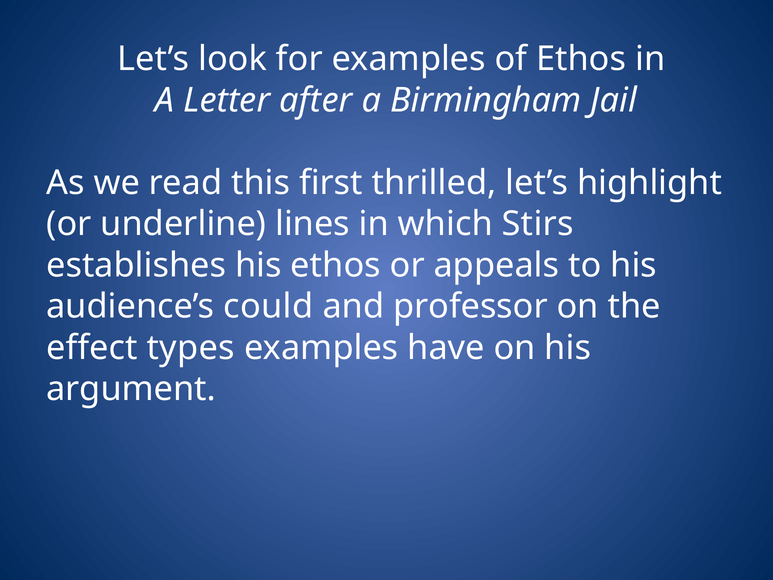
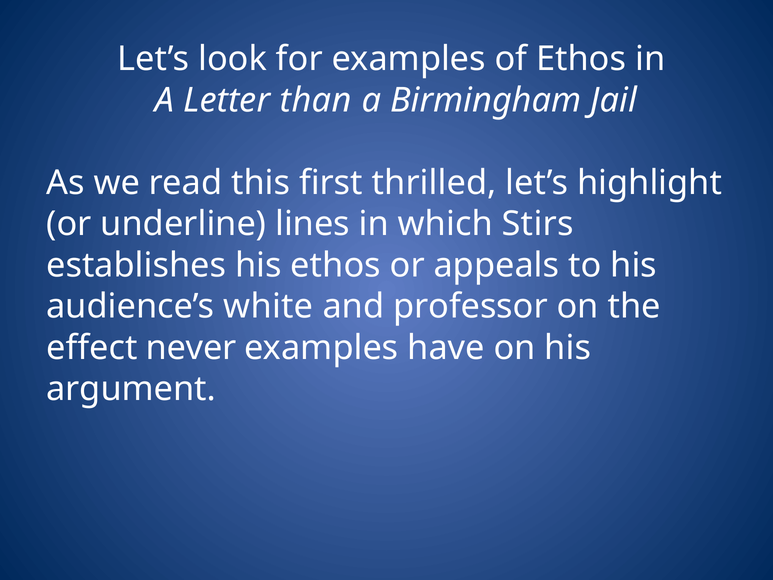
after: after -> than (316, 100)
could: could -> white (268, 306)
types: types -> never (191, 348)
